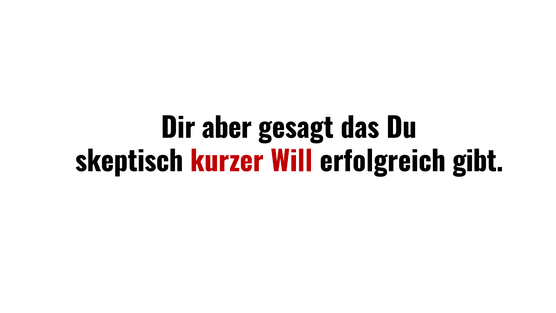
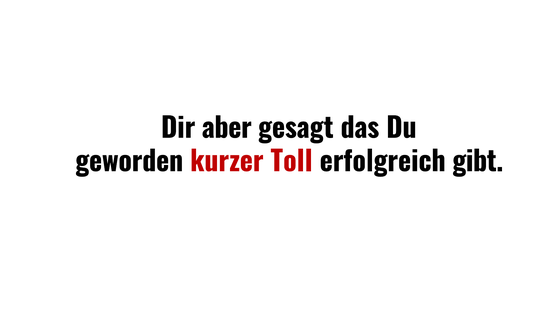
skeptisch: skeptisch -> geworden (129, 162)
Will: Will -> Toll (291, 162)
